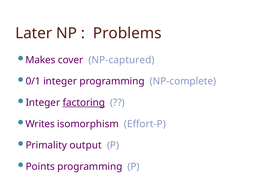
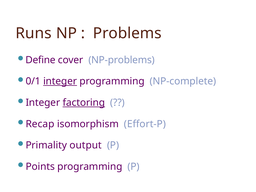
Later: Later -> Runs (34, 33)
Makes: Makes -> Define (41, 60)
NP-captured: NP-captured -> NP-problems (122, 60)
integer underline: none -> present (60, 81)
Writes: Writes -> Recap (40, 124)
